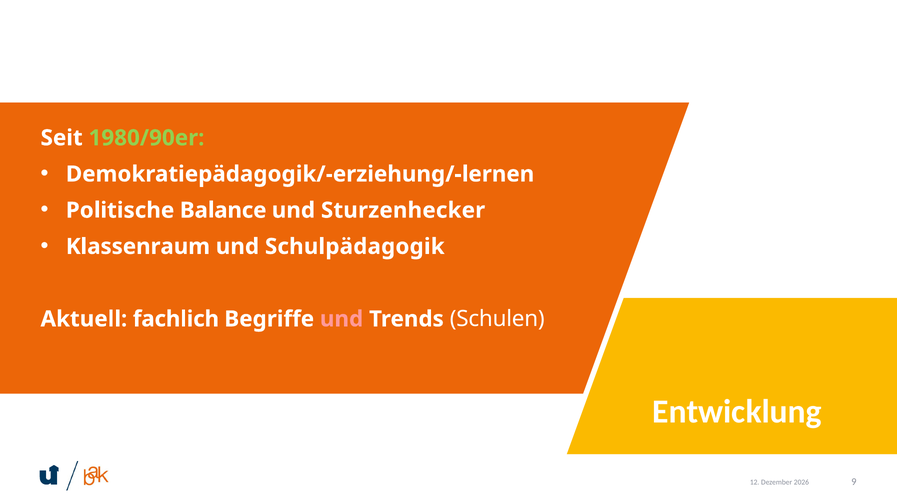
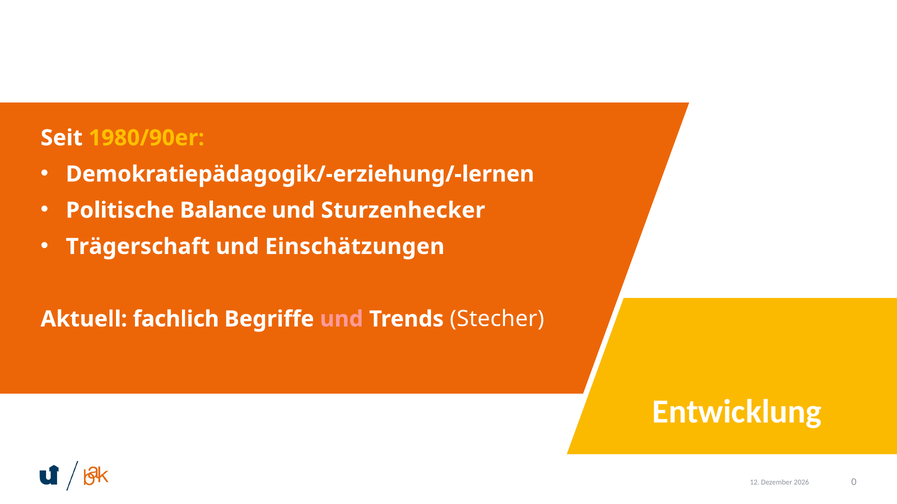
1980/90er colour: light green -> yellow (146, 138)
Klassenraum: Klassenraum -> Trägerschaft (138, 247)
Schulpädagogik: Schulpädagogik -> Einschätzungen (355, 247)
Schulen: Schulen -> Stecher (497, 319)
9: 9 -> 0 (854, 482)
